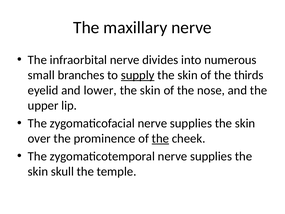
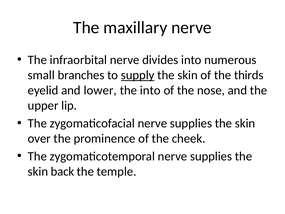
skin: skin -> into (150, 90)
the underline: present -> none (160, 138)
skull: skull -> back (62, 171)
